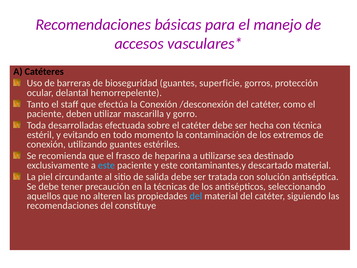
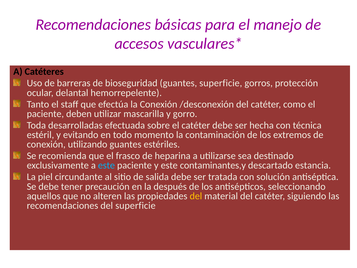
descartado material: material -> estancia (313, 165)
técnicas: técnicas -> después (170, 186)
del colour: light blue -> yellow (196, 196)
del constituye: constituye -> superficie (135, 205)
